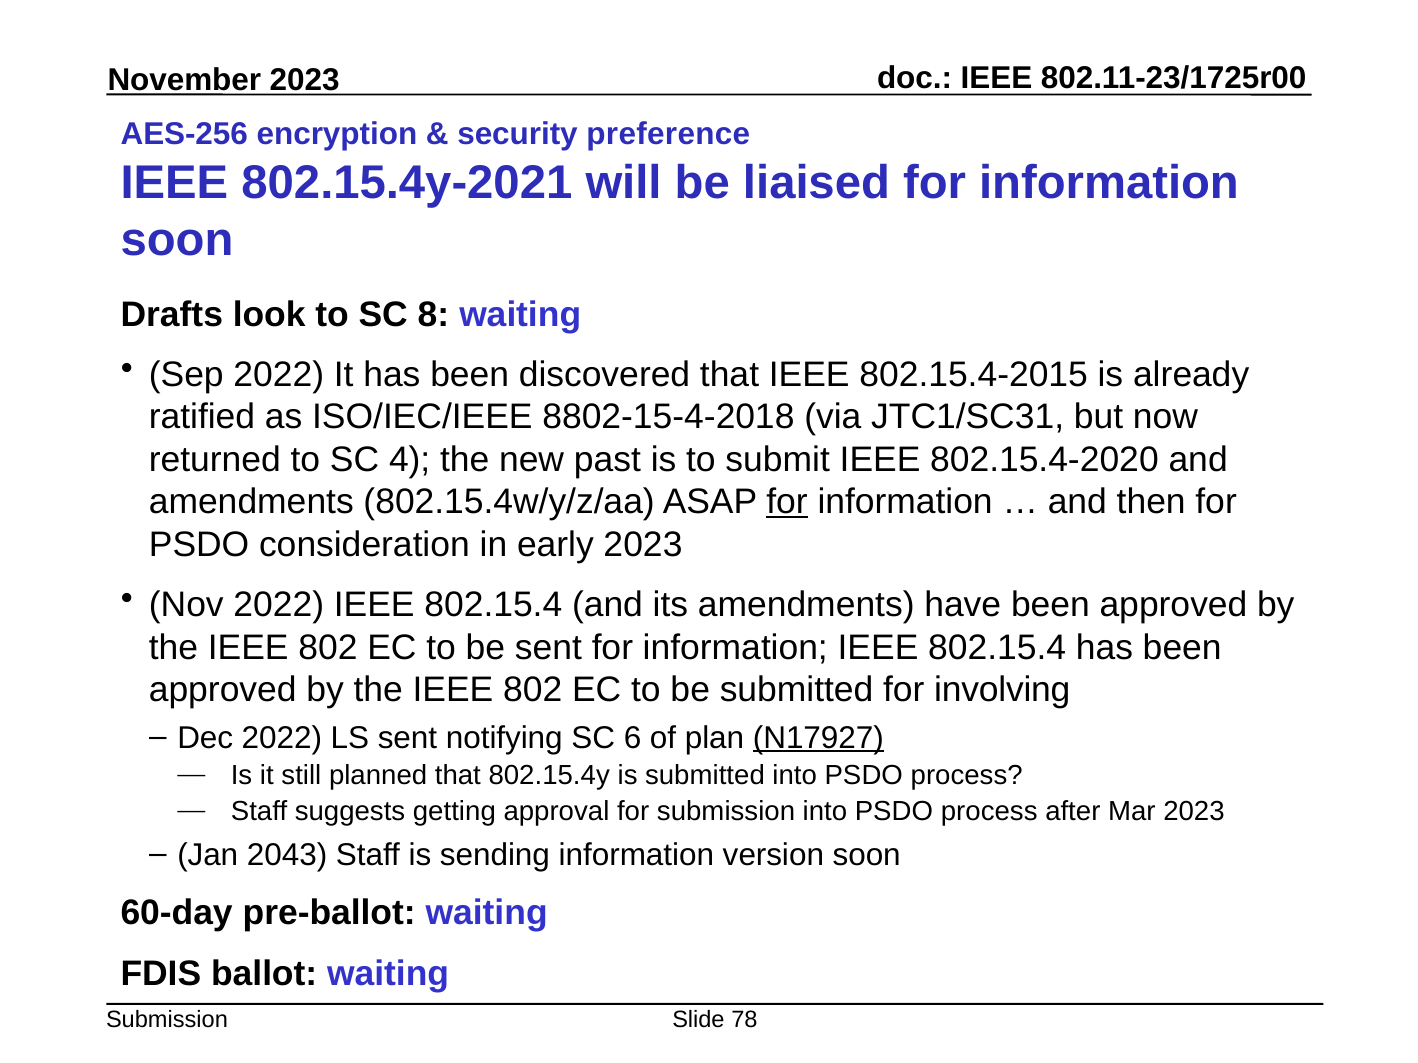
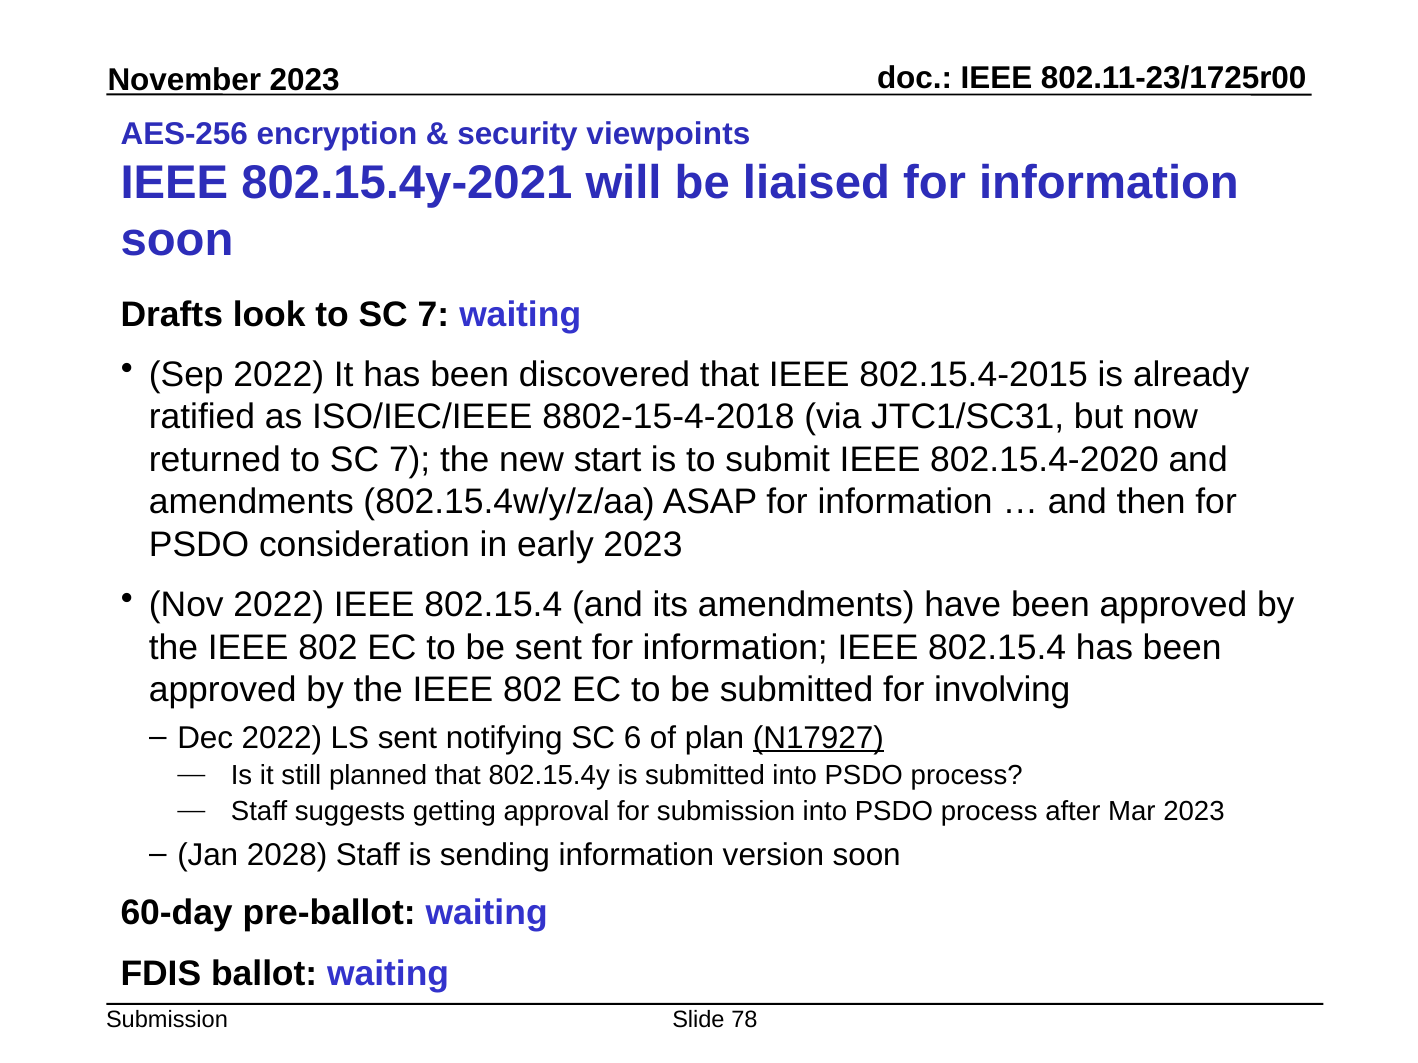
preference: preference -> viewpoints (668, 135)
8: 8 -> 7 (433, 314)
returned to SC 4: 4 -> 7 (410, 460)
past: past -> start (608, 460)
for underline: present -> none (787, 502)
2043: 2043 -> 2028 (287, 855)
